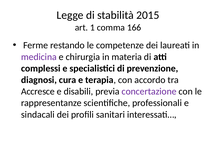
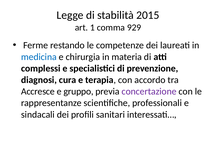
166: 166 -> 929 (134, 27)
medicina colour: purple -> blue (39, 57)
disabili: disabili -> gruppo (78, 91)
